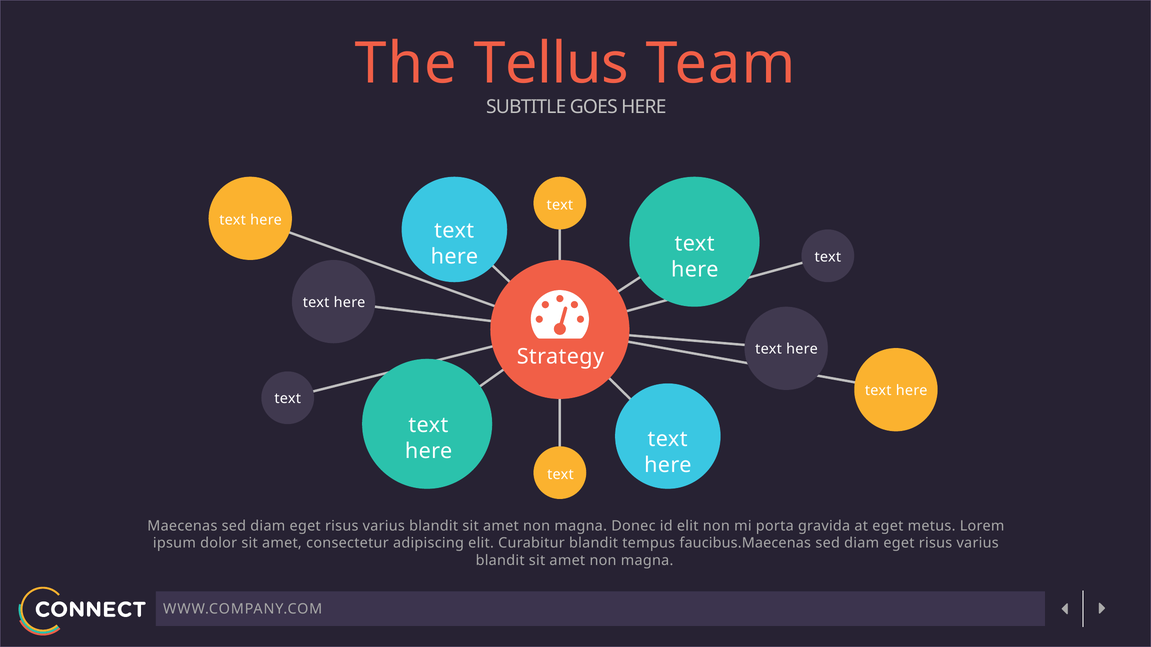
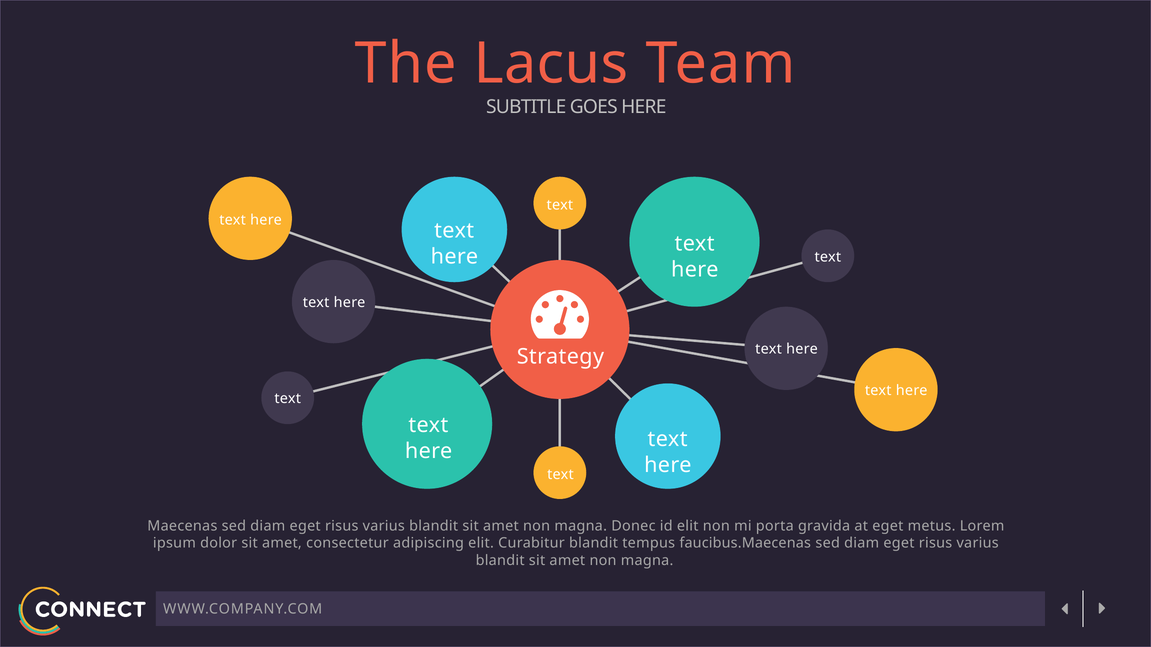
Tellus: Tellus -> Lacus (551, 64)
